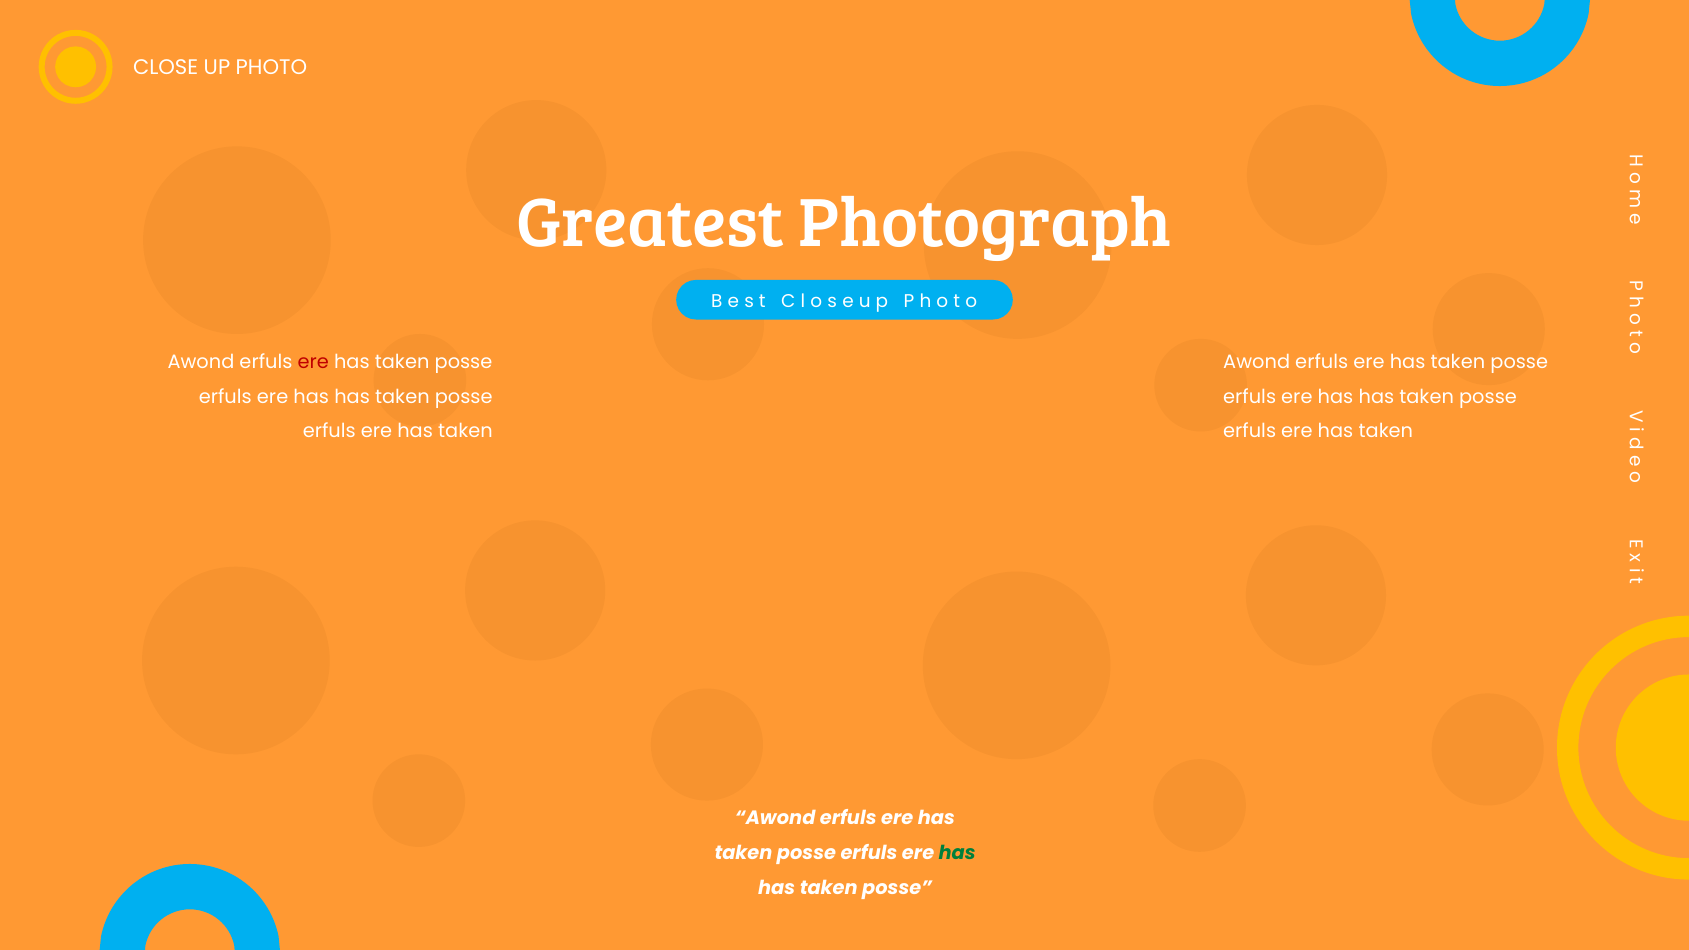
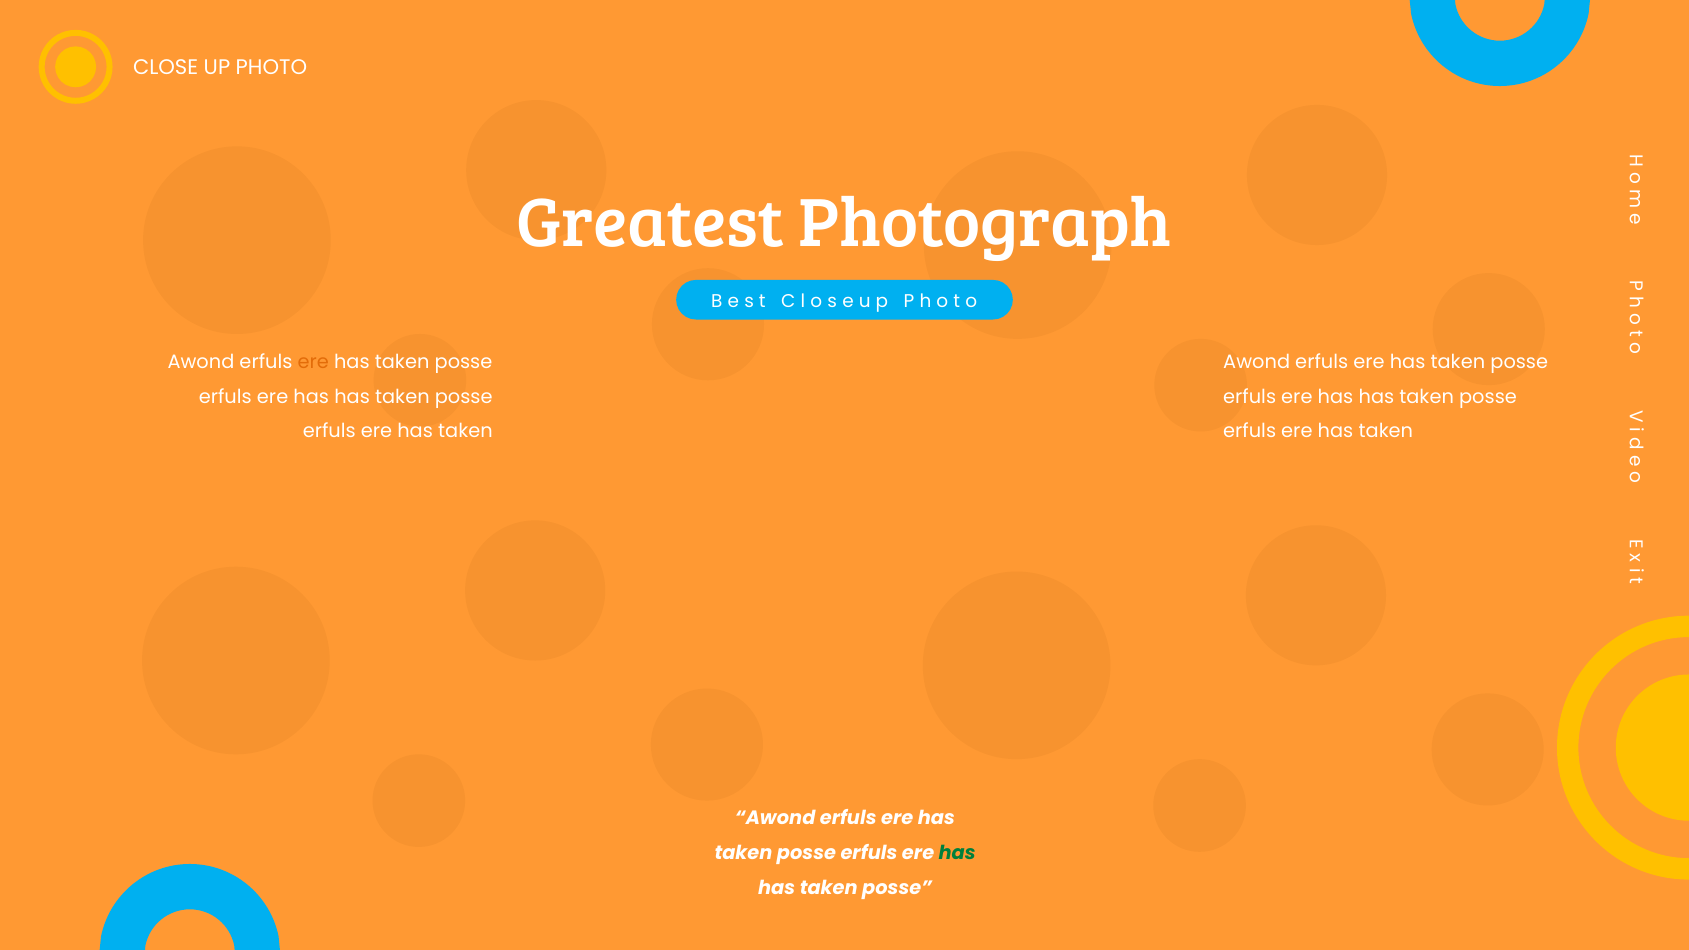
ere colour: red -> orange (313, 362)
